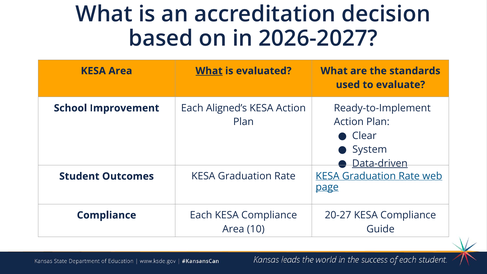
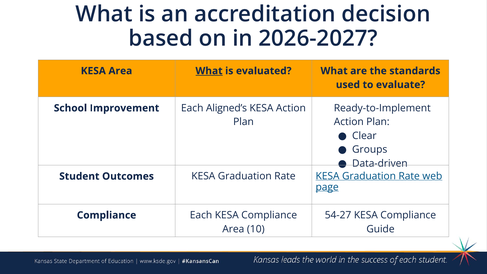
System: System -> Groups (370, 150)
Data-driven underline: present -> none (380, 163)
20-27: 20-27 -> 54-27 (338, 215)
